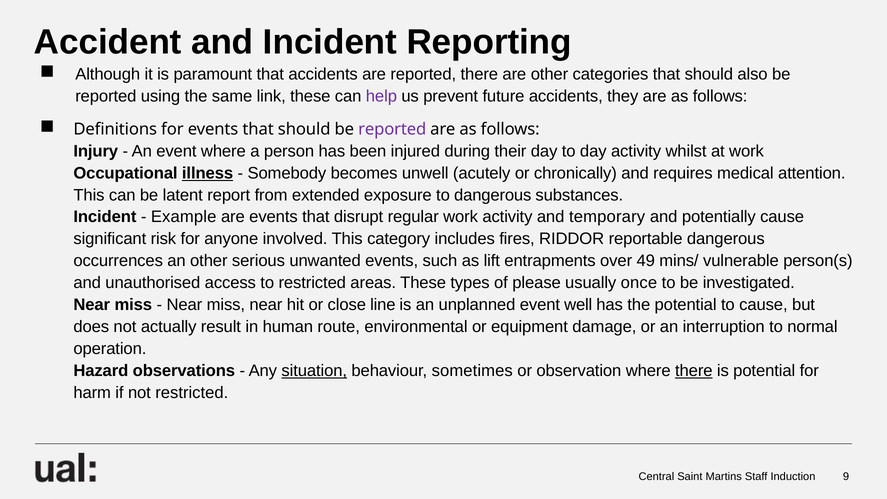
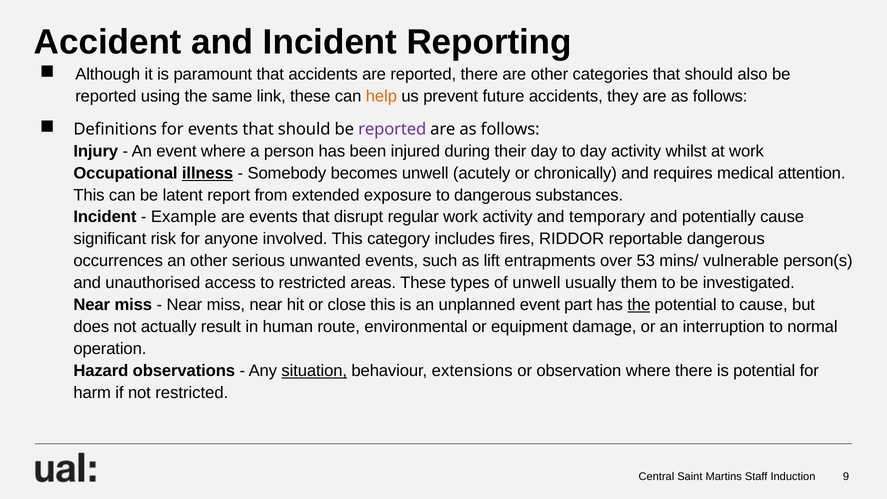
help colour: purple -> orange (381, 96)
49: 49 -> 53 (646, 261)
of please: please -> unwell (536, 283)
once: once -> them (639, 283)
close line: line -> this (383, 305)
well: well -> part (578, 305)
the underline: none -> present (639, 305)
sometimes: sometimes -> extensions (472, 371)
there underline: present -> none (694, 371)
